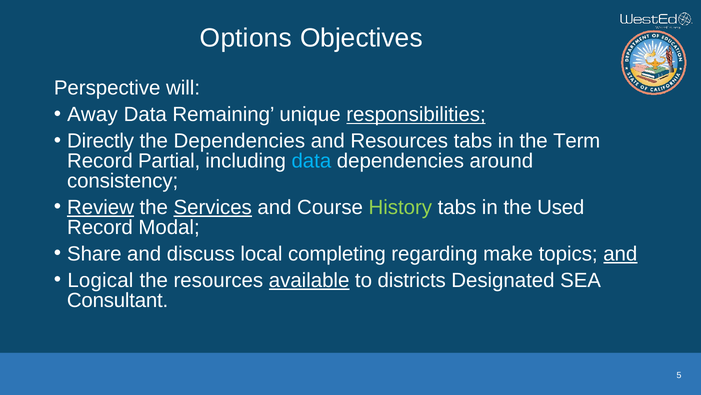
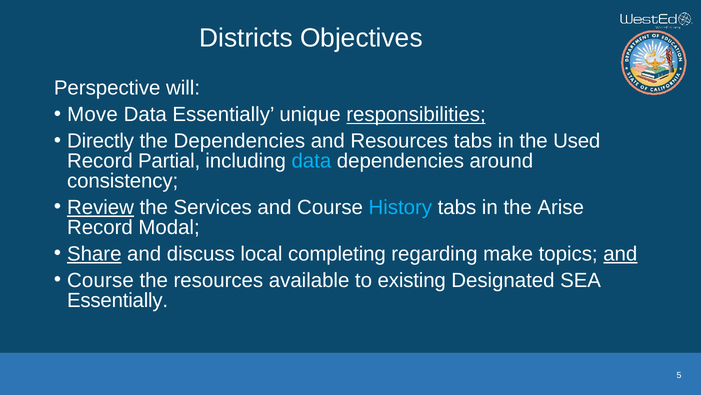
Options: Options -> Districts (246, 38)
Away: Away -> Move (92, 114)
Data Remaining: Remaining -> Essentially (223, 114)
Term: Term -> Used (577, 141)
Services underline: present -> none (213, 207)
History colour: light green -> light blue (400, 207)
Used: Used -> Arise (561, 207)
Share underline: none -> present (94, 253)
Logical: Logical -> Course (100, 280)
available underline: present -> none (309, 280)
districts: districts -> existing (412, 280)
Consultant: Consultant -> Essentially (118, 300)
